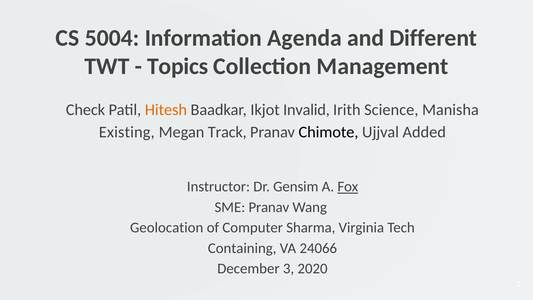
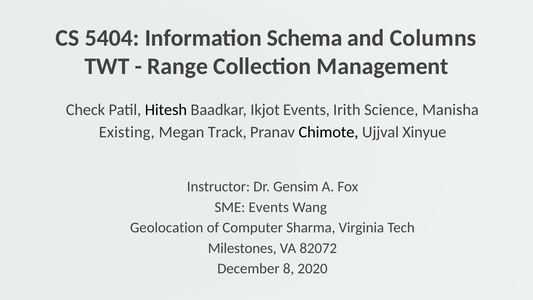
5004: 5004 -> 5404 (112, 38)
Agenda: Agenda -> Schema (305, 38)
Different: Different -> Columns (433, 38)
Topics: Topics -> Range (178, 66)
Hitesh colour: orange -> black (166, 110)
Ikjot Invalid: Invalid -> Events (306, 110)
Added: Added -> Xinyue (424, 132)
Fox underline: present -> none (348, 187)
SME Pranav: Pranav -> Events (269, 207)
Containing: Containing -> Milestones (242, 248)
24066: 24066 -> 82072 (318, 248)
3: 3 -> 8 (289, 268)
